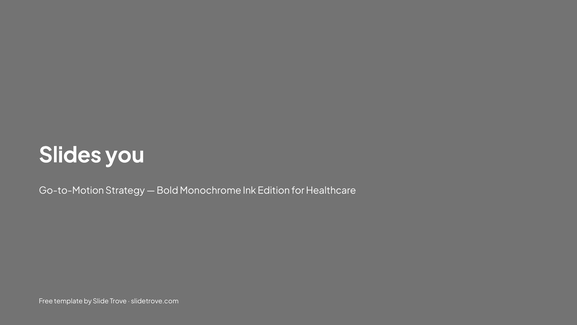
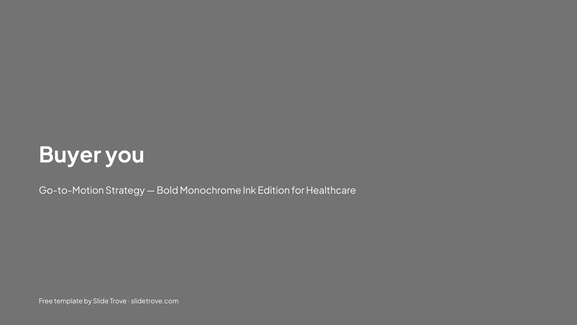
Slides: Slides -> Buyer (70, 155)
